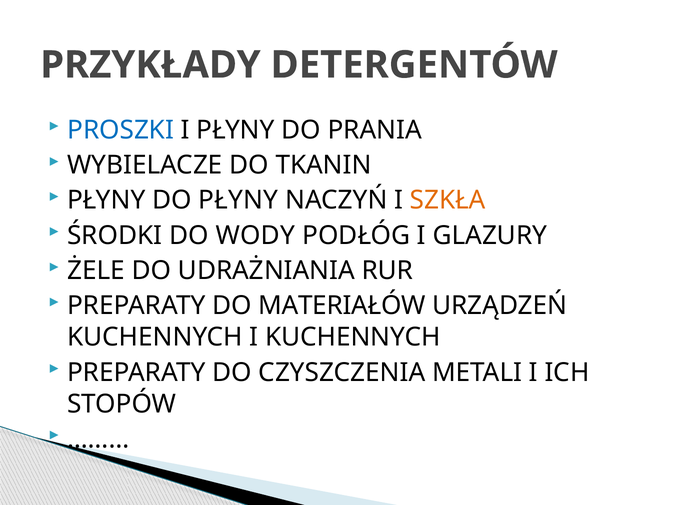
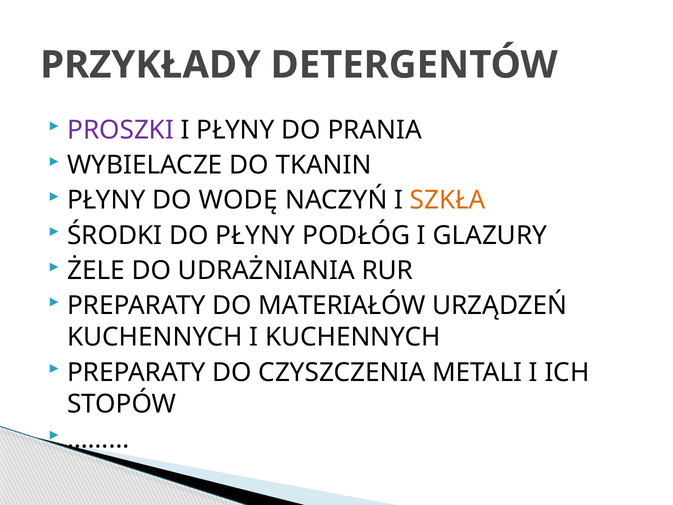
PROSZKI colour: blue -> purple (121, 130)
DO PŁYNY: PŁYNY -> WODĘ (238, 200)
DO WODY: WODY -> PŁYNY (255, 235)
